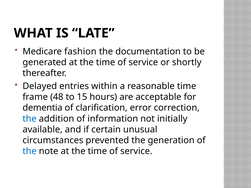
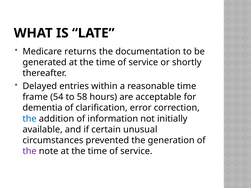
fashion: fashion -> returns (80, 51)
48: 48 -> 54 (57, 97)
15: 15 -> 58 (82, 97)
the colour: blue -> purple (30, 151)
